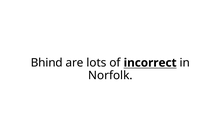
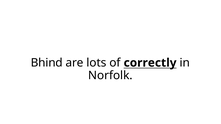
incorrect: incorrect -> correctly (150, 63)
